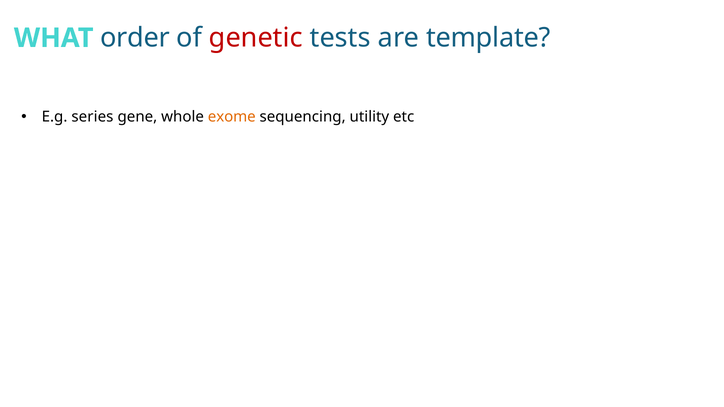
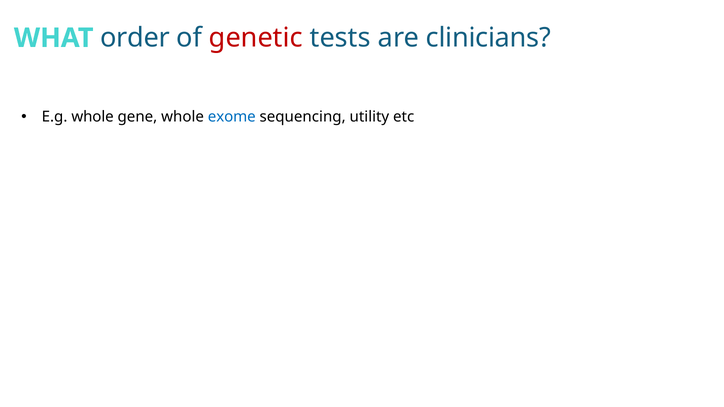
template: template -> clinicians (488, 38)
E.g series: series -> whole (93, 117)
exome colour: orange -> blue (232, 117)
